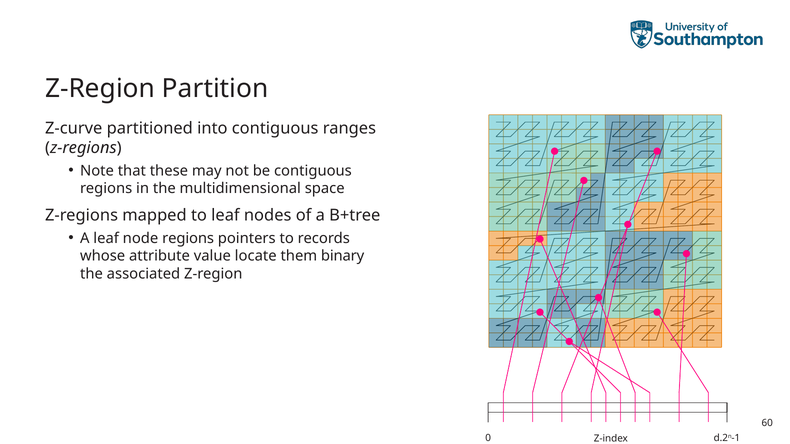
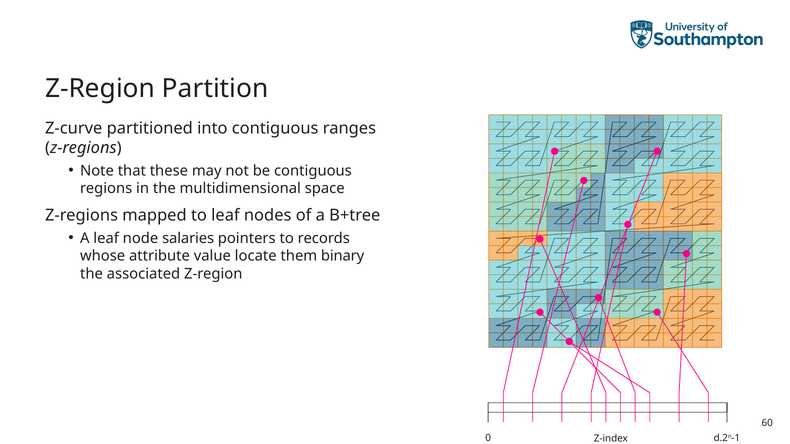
node regions: regions -> salaries (188, 238)
